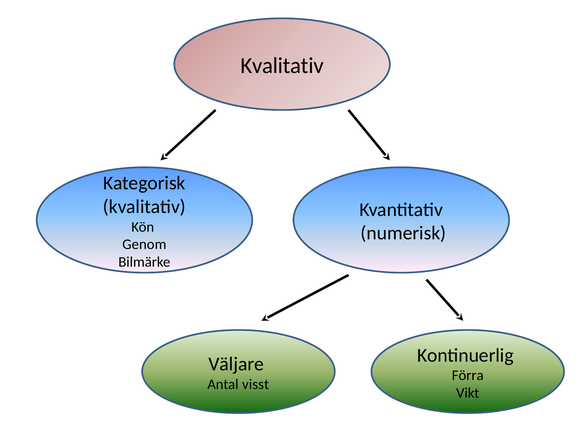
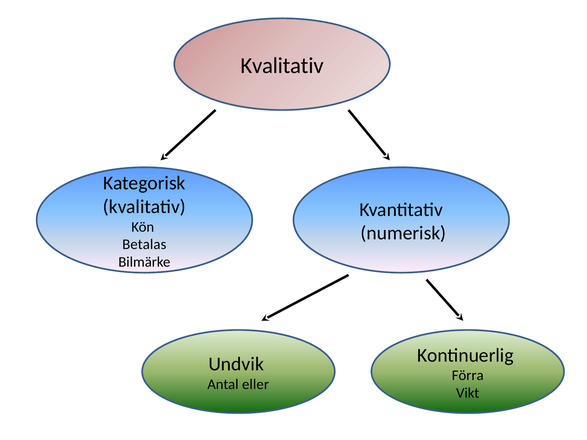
Genom: Genom -> Betalas (144, 245)
Väljare: Väljare -> Undvik (236, 364)
visst: visst -> eller (256, 384)
